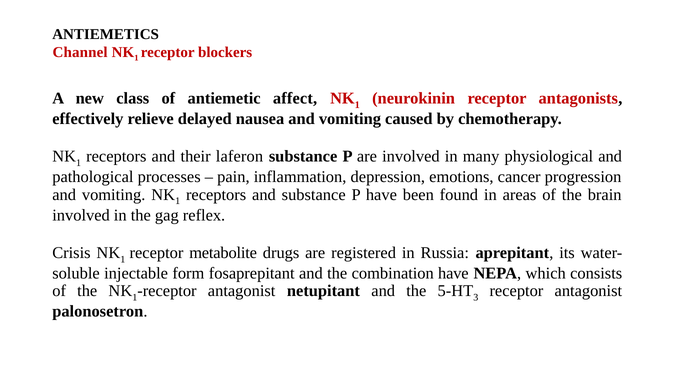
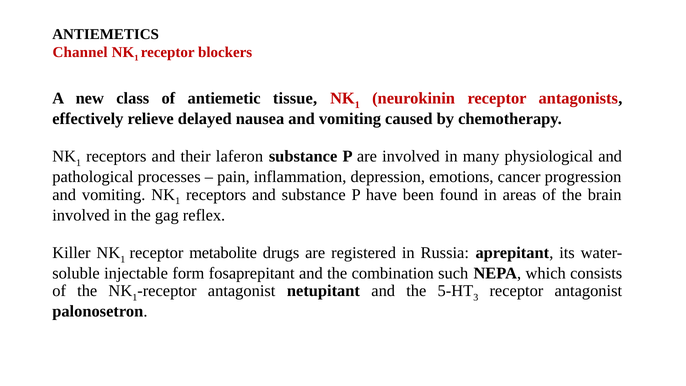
affect: affect -> tissue (295, 98)
Crisis: Crisis -> Killer (71, 253)
combination have: have -> such (453, 273)
